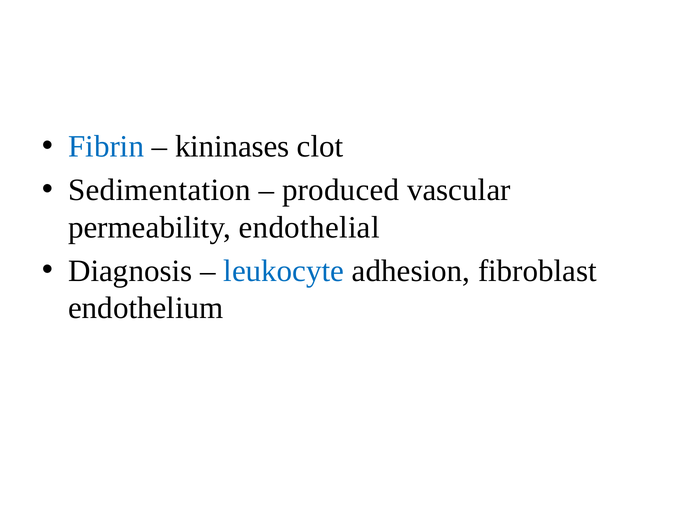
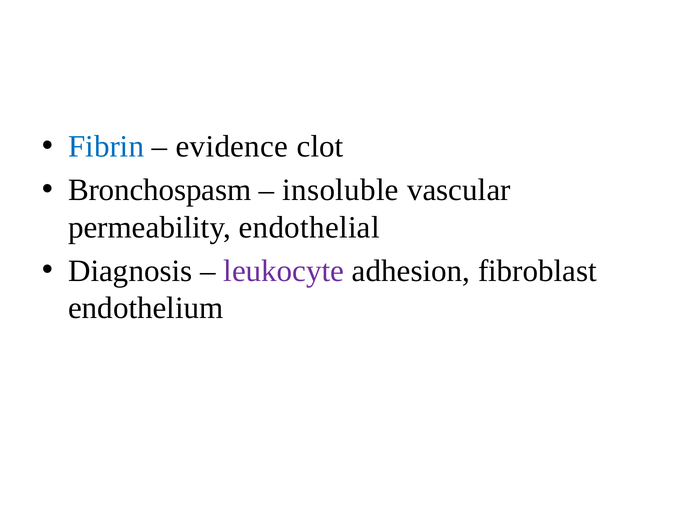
kininases: kininases -> evidence (232, 147)
Sedimentation: Sedimentation -> Bronchospasm (160, 190)
produced: produced -> insoluble (341, 190)
leukocyte colour: blue -> purple (284, 271)
